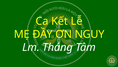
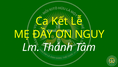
Tháng: Tháng -> Thánh (58, 47)
